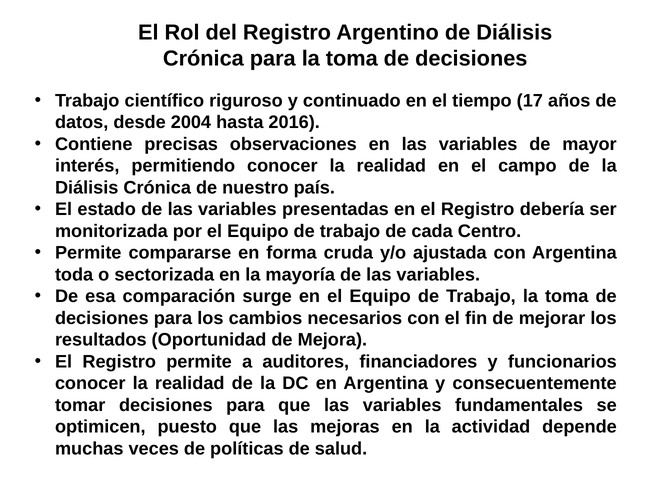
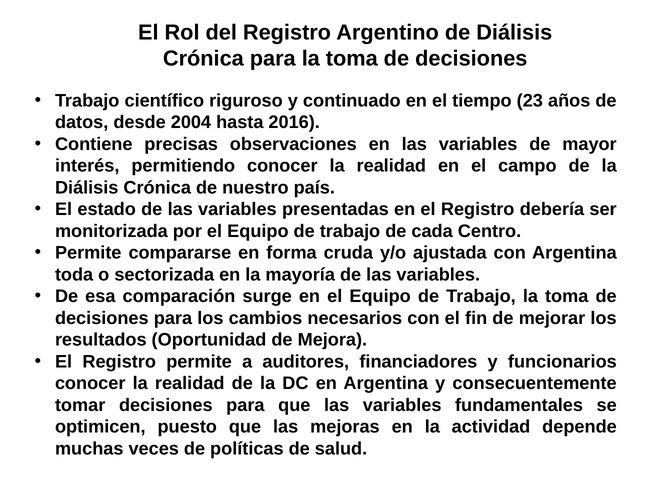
17: 17 -> 23 (530, 101)
